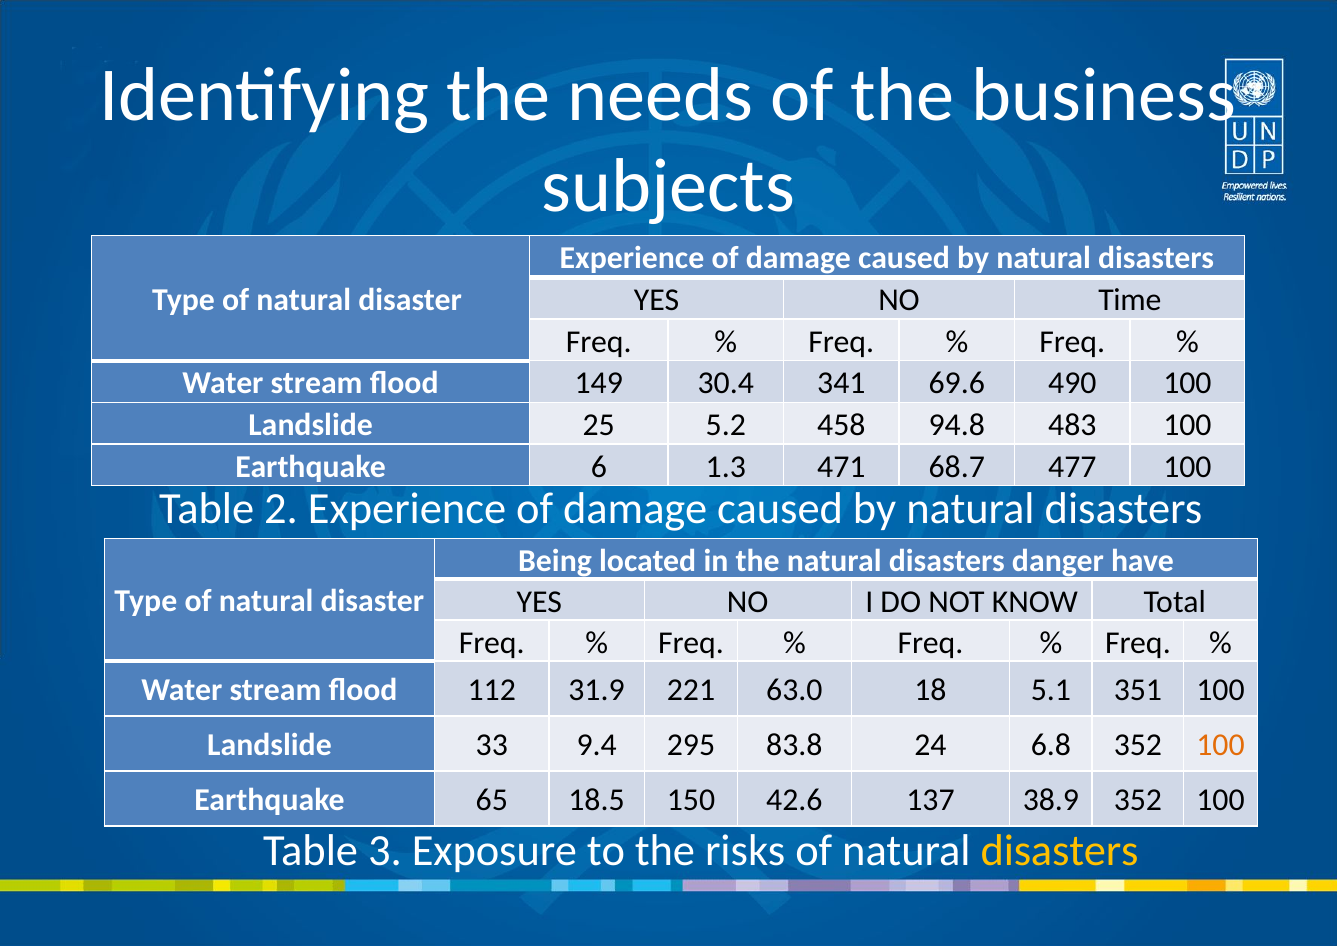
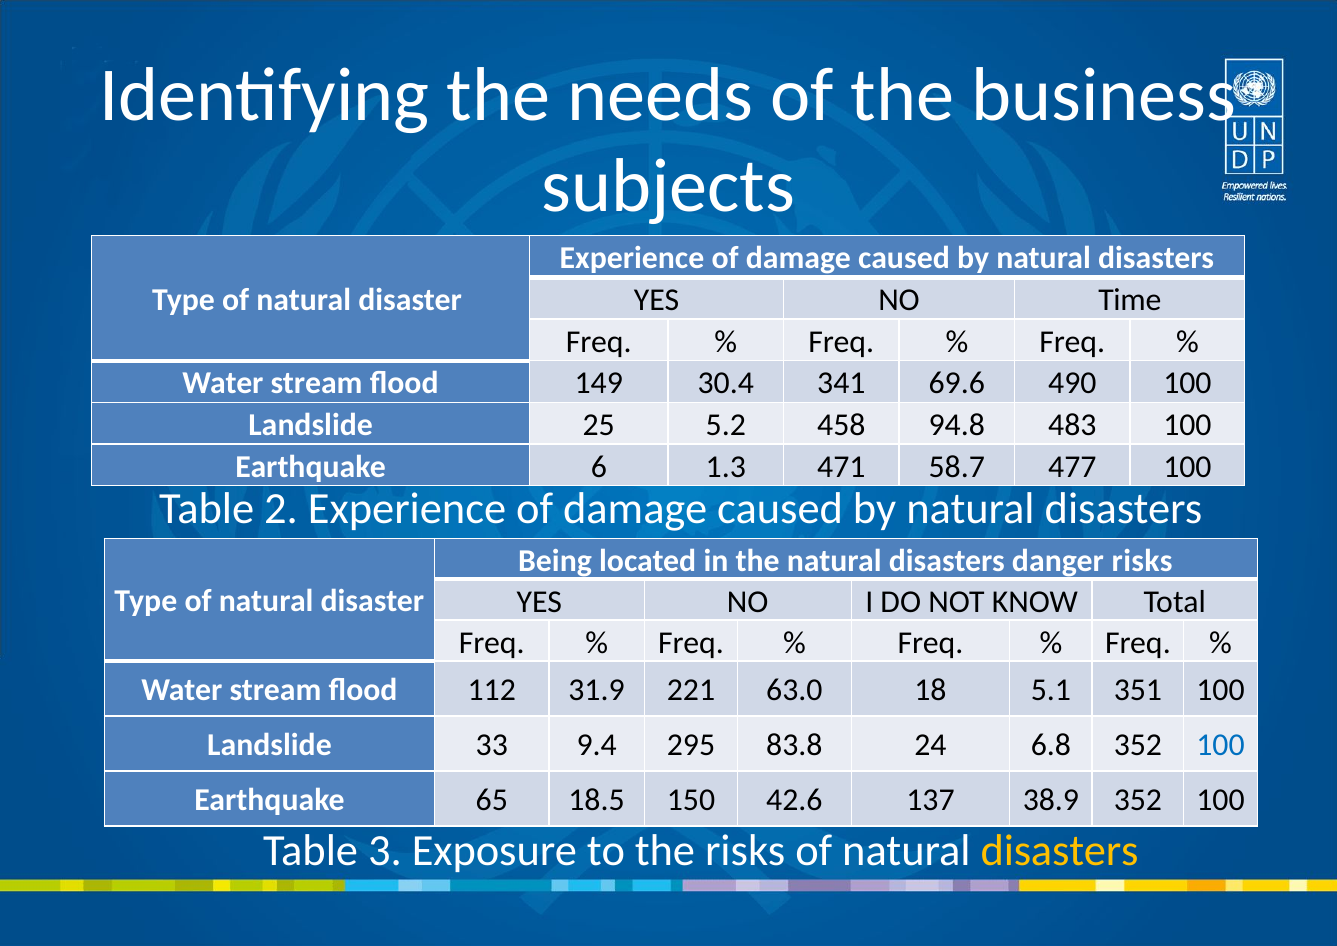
68.7: 68.7 -> 58.7 (957, 467)
danger have: have -> risks (1142, 561)
100 colour: orange -> blue (1221, 745)
